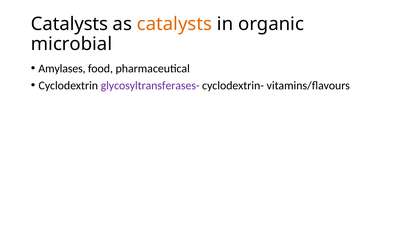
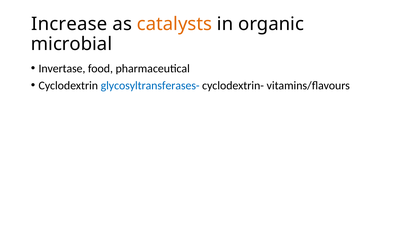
Catalysts: Catalysts -> Increase (69, 24)
Amylases: Amylases -> Invertase (62, 69)
glycosyltransferases- colour: purple -> blue (150, 86)
